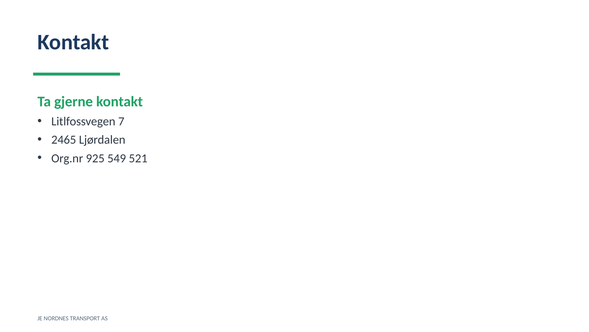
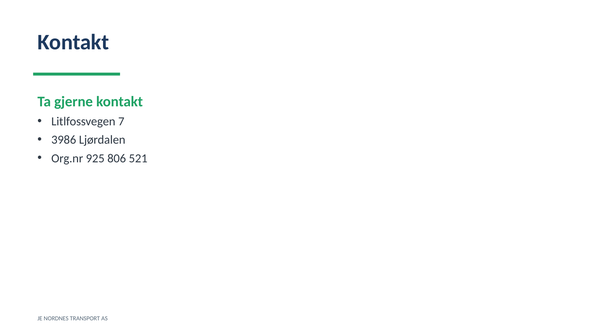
2465: 2465 -> 3986 (64, 140)
549: 549 -> 806 (117, 158)
